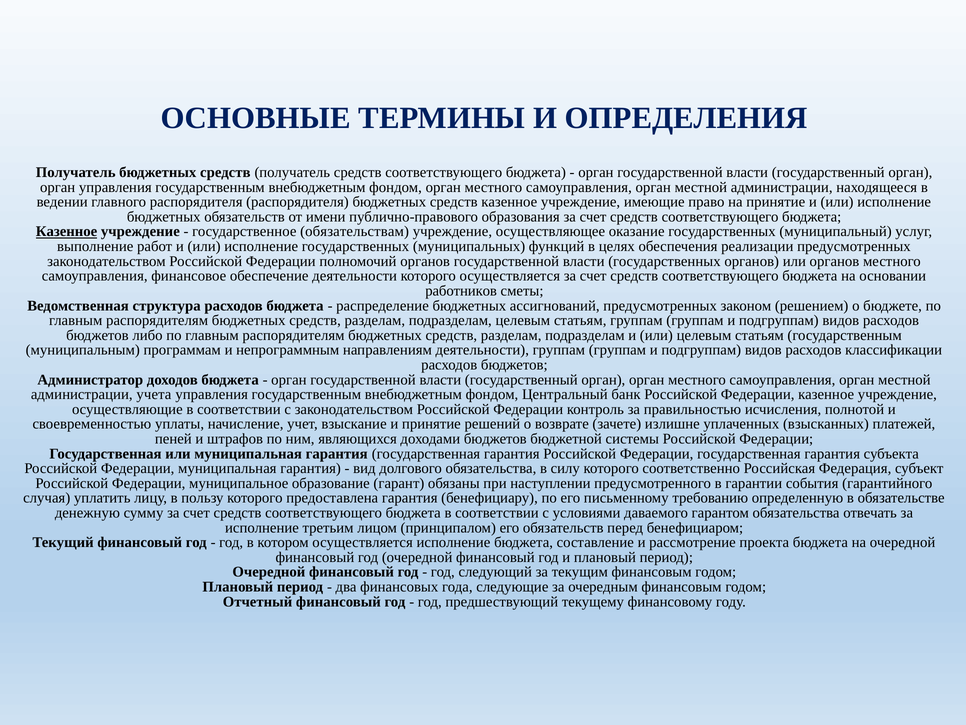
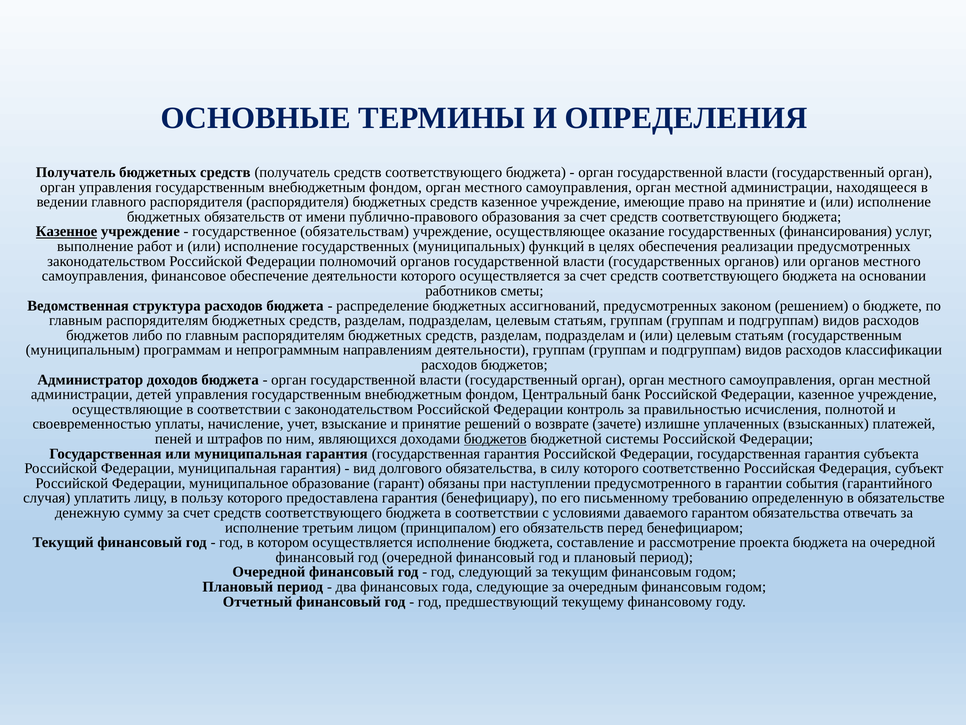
муниципальный: муниципальный -> финансирования (836, 231)
учета: учета -> детей (154, 394)
бюджетов underline: none -> present (495, 439)
